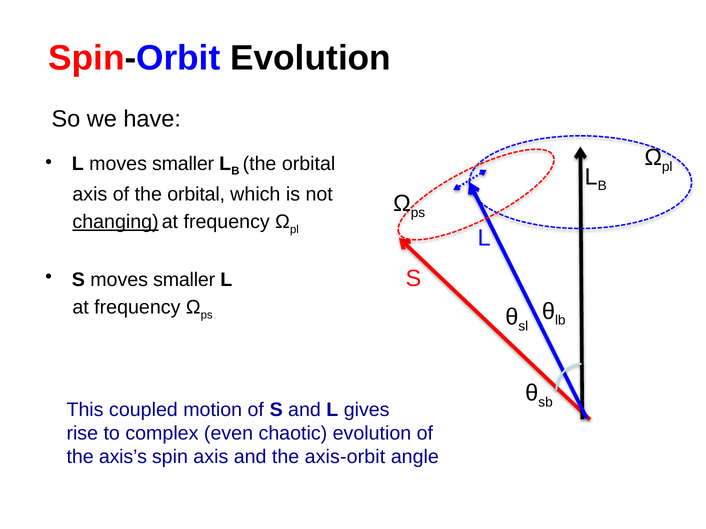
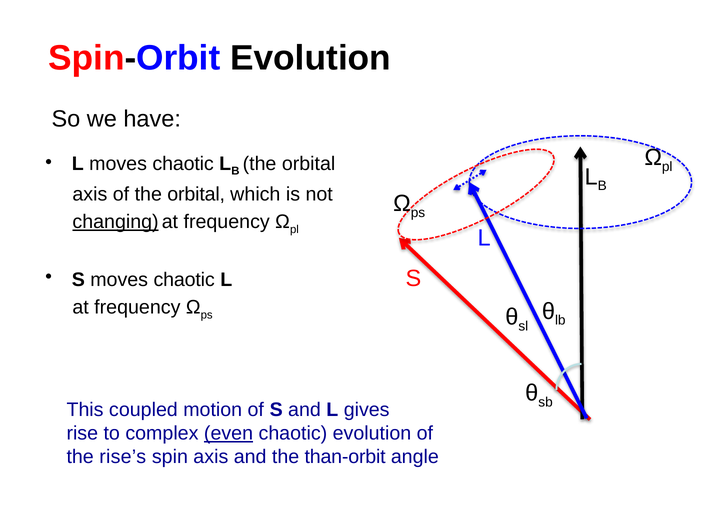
L moves smaller: smaller -> chaotic (183, 164)
S moves smaller: smaller -> chaotic (184, 280)
even underline: none -> present (229, 434)
axis’s: axis’s -> rise’s (123, 457)
axis-orbit: axis-orbit -> than-orbit (345, 457)
